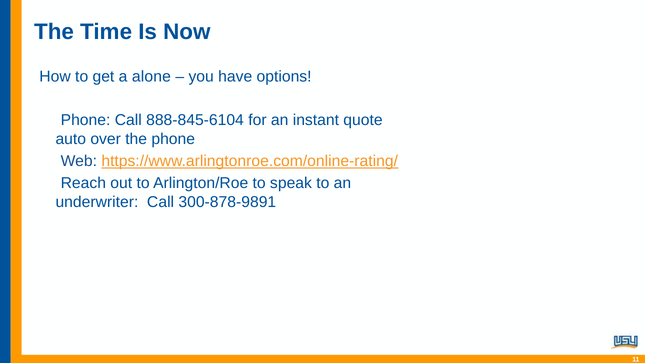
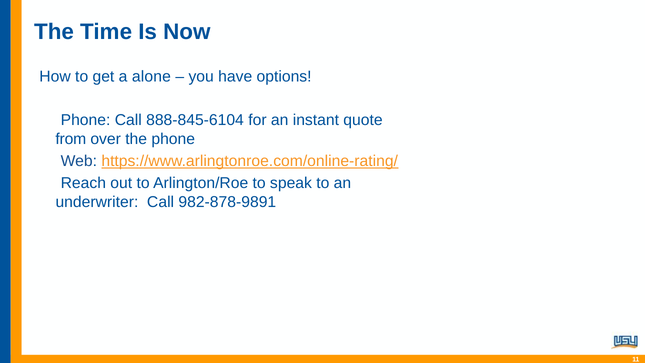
auto: auto -> from (71, 139)
300-878-9891: 300-878-9891 -> 982-878-9891 (227, 202)
